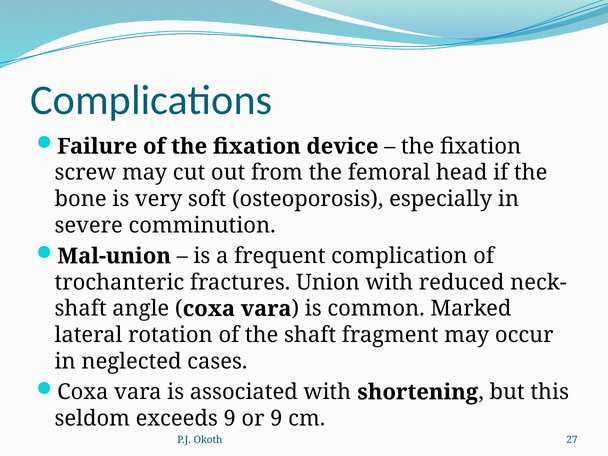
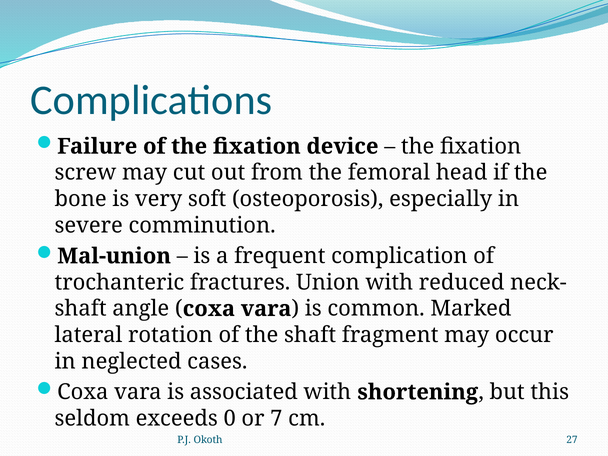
exceeds 9: 9 -> 0 (230, 418)
or 9: 9 -> 7 (276, 418)
